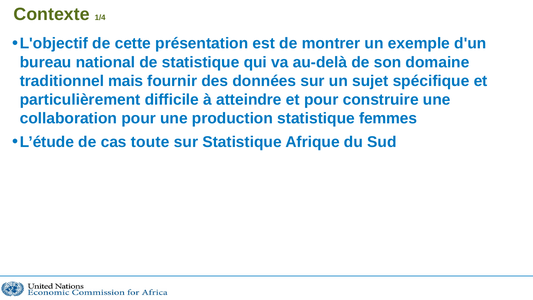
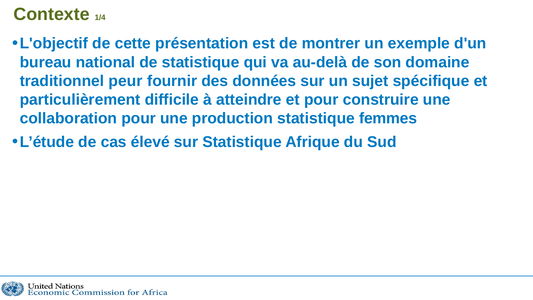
mais: mais -> peur (126, 81)
toute: toute -> élevé (150, 142)
